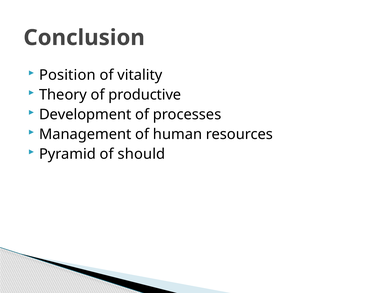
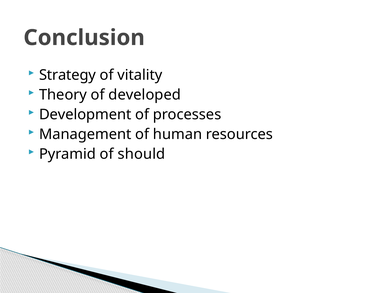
Position: Position -> Strategy (68, 75)
productive: productive -> developed (145, 95)
